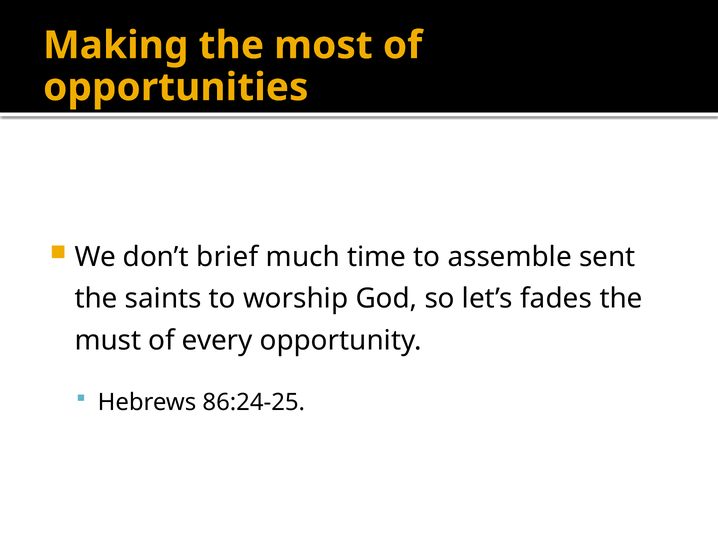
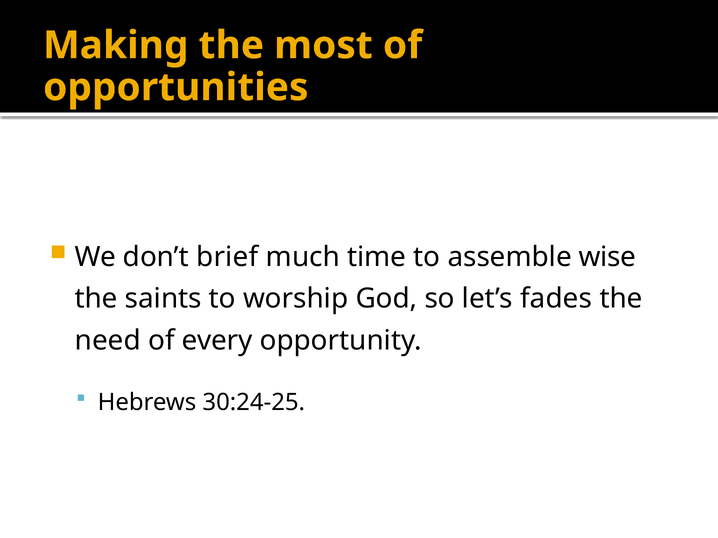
sent: sent -> wise (607, 257)
must: must -> need (108, 341)
86:24-25: 86:24-25 -> 30:24-25 (254, 403)
